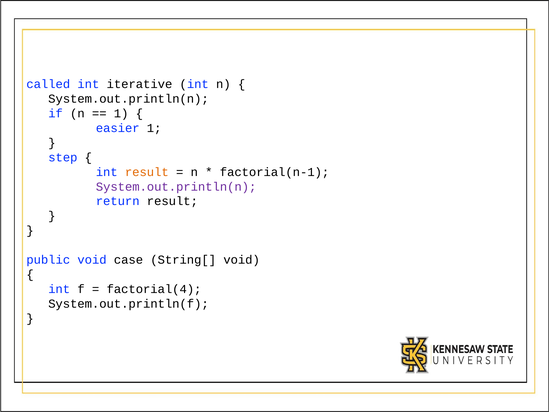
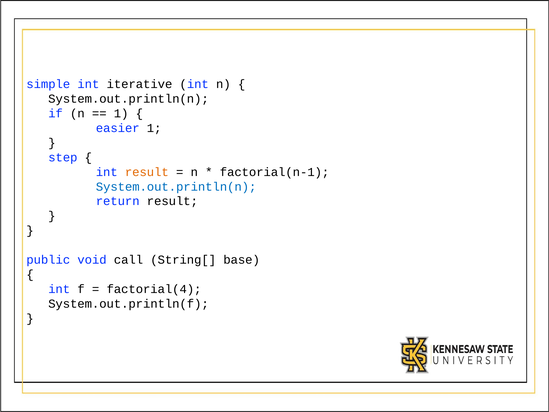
called: called -> simple (48, 84)
System.out.println(n colour: purple -> blue (176, 187)
case: case -> call (128, 260)
String[ void: void -> base (242, 260)
